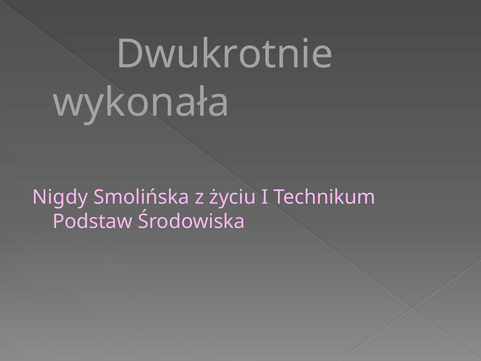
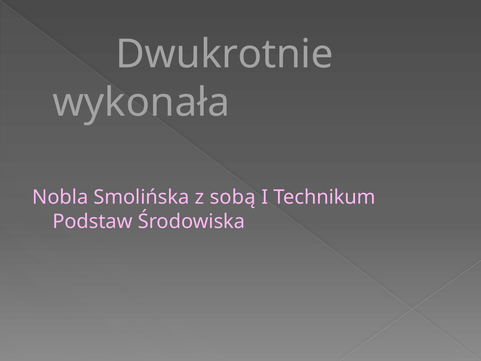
Nigdy: Nigdy -> Nobla (60, 197)
życiu: życiu -> sobą (233, 197)
